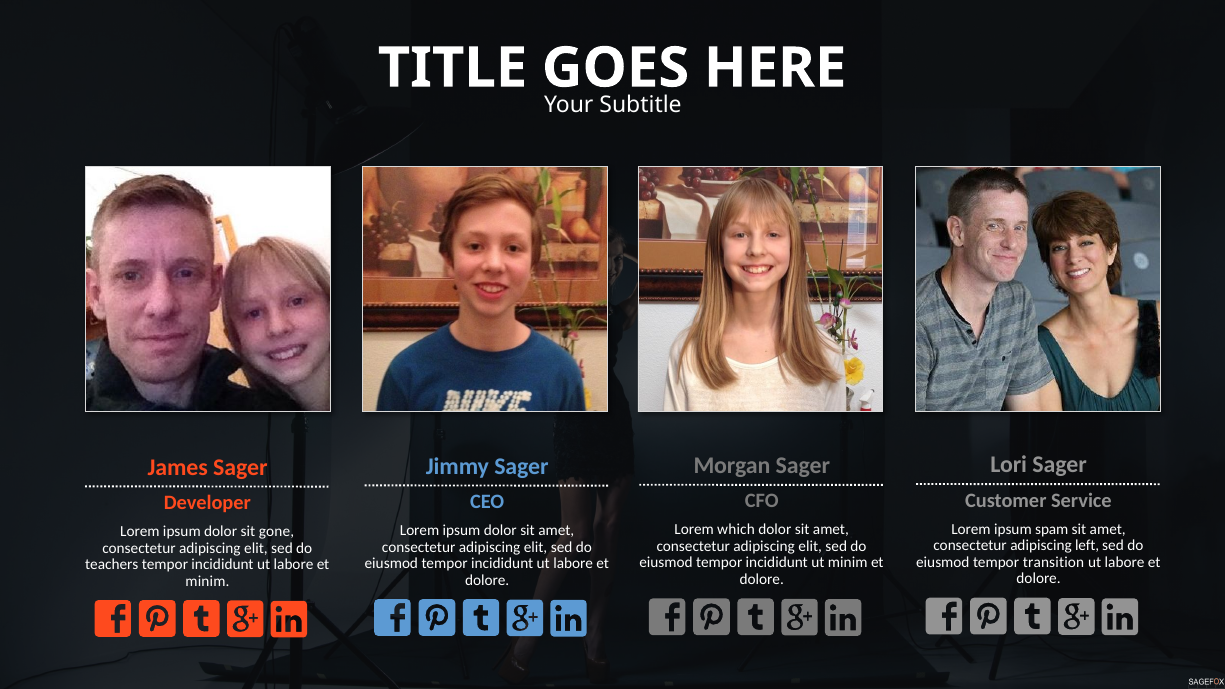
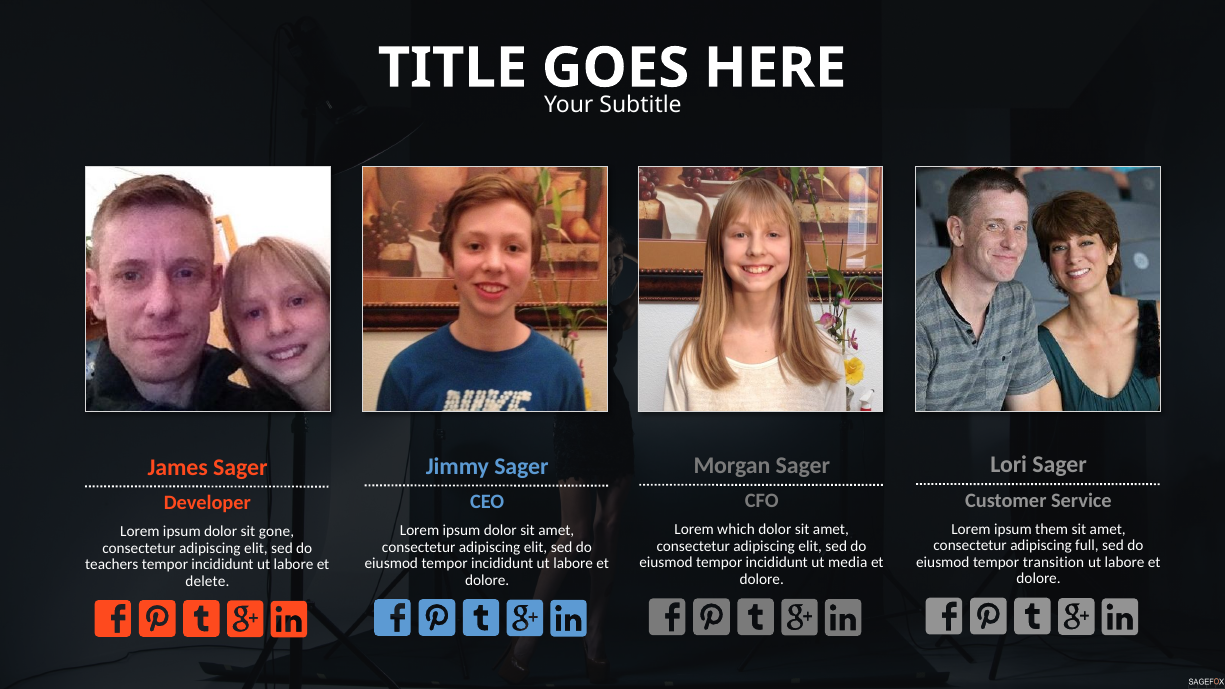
spam: spam -> them (1052, 529)
left: left -> full (1087, 546)
ut minim: minim -> media (848, 563)
minim: minim -> delete (207, 581)
